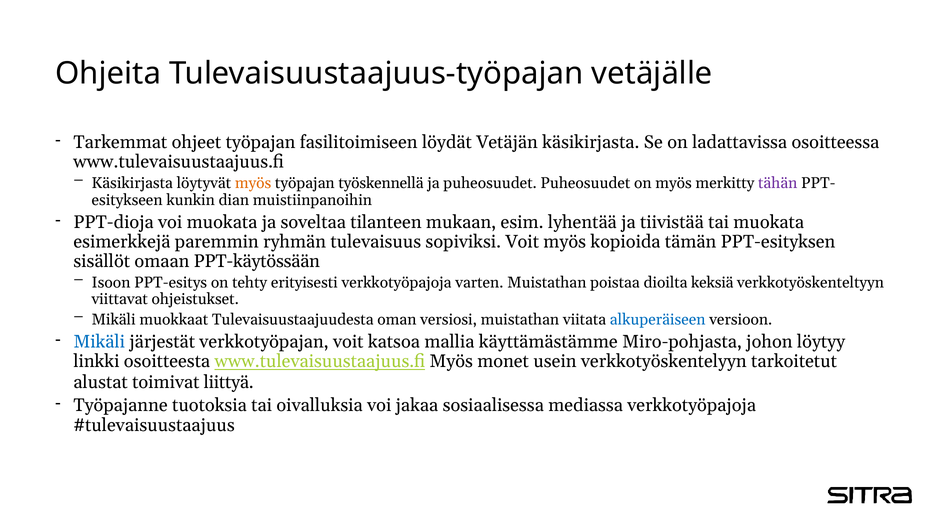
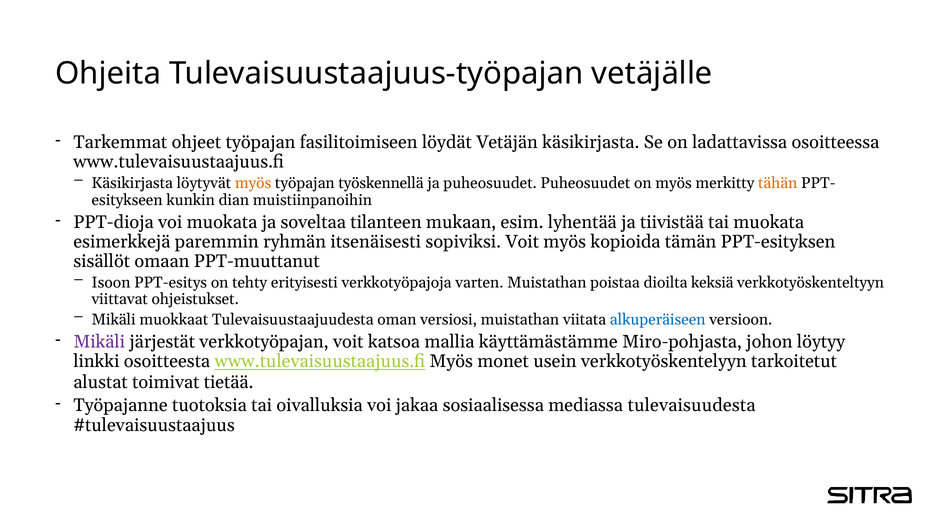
tähän colour: purple -> orange (778, 183)
tulevaisuus: tulevaisuus -> itsenäisesti (376, 242)
PPT-käytössään: PPT-käytössään -> PPT-muuttanut (257, 262)
Mikäli colour: blue -> purple (99, 342)
liittyä: liittyä -> tietää (229, 382)
mediassa verkkotyöpajoja: verkkotyöpajoja -> tulevaisuudesta (692, 406)
